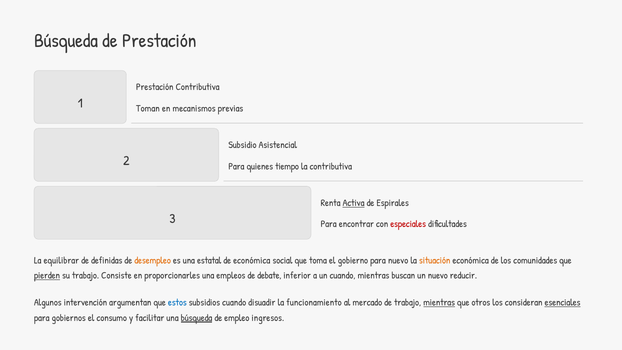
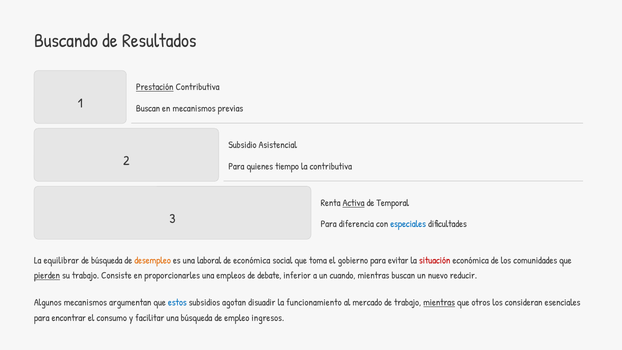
Búsqueda: Búsqueda -> Buscando (66, 41)
de Prestación: Prestación -> Resultados (159, 41)
Prestación underline: none -> present (155, 87)
Toman: Toman -> Buscan (148, 108)
Espirales: Espirales -> Temporal (393, 203)
encontrar: encontrar -> diferencia (356, 224)
especiales colour: red -> blue (408, 224)
de definidas: definidas -> búsqueda (107, 260)
estatal: estatal -> laboral (209, 260)
para nuevo: nuevo -> evitar (398, 260)
situación colour: orange -> red (435, 260)
Algunos intervención: intervención -> mecanismos (85, 302)
subsidios cuando: cuando -> agotan (234, 302)
esenciales underline: present -> none (563, 302)
gobiernos: gobiernos -> encontrar (69, 318)
búsqueda underline: present -> none (197, 318)
